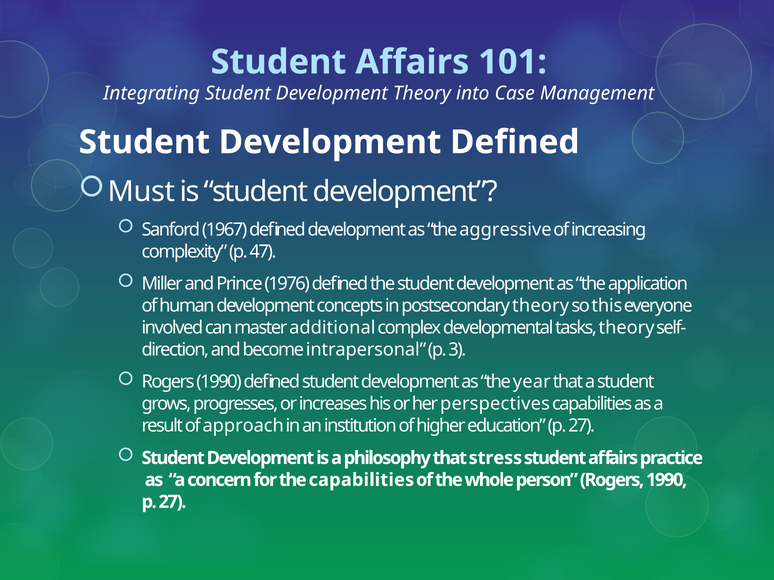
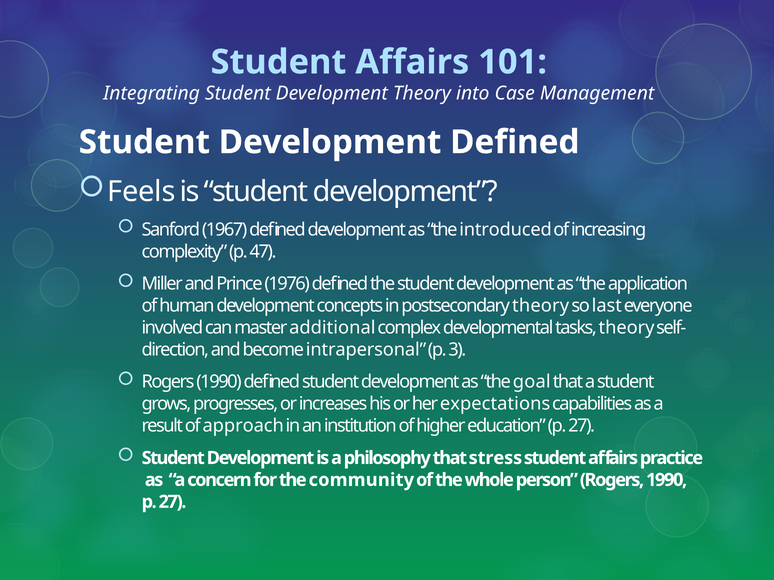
Must: Must -> Feels (141, 192)
aggressive: aggressive -> introduced (506, 230)
this: this -> last (607, 306)
year: year -> goal (532, 382)
perspectives: perspectives -> expectations (495, 404)
the capabilities: capabilities -> community (361, 480)
